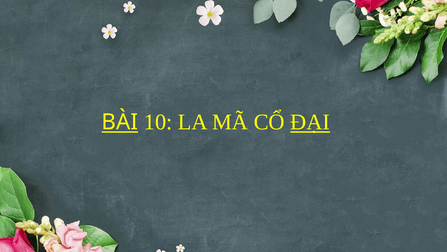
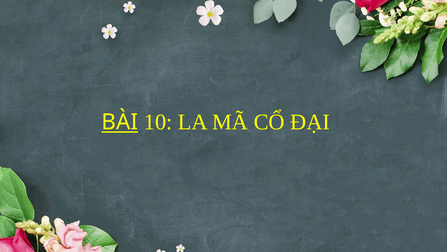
ĐẠI underline: present -> none (310, 122)
